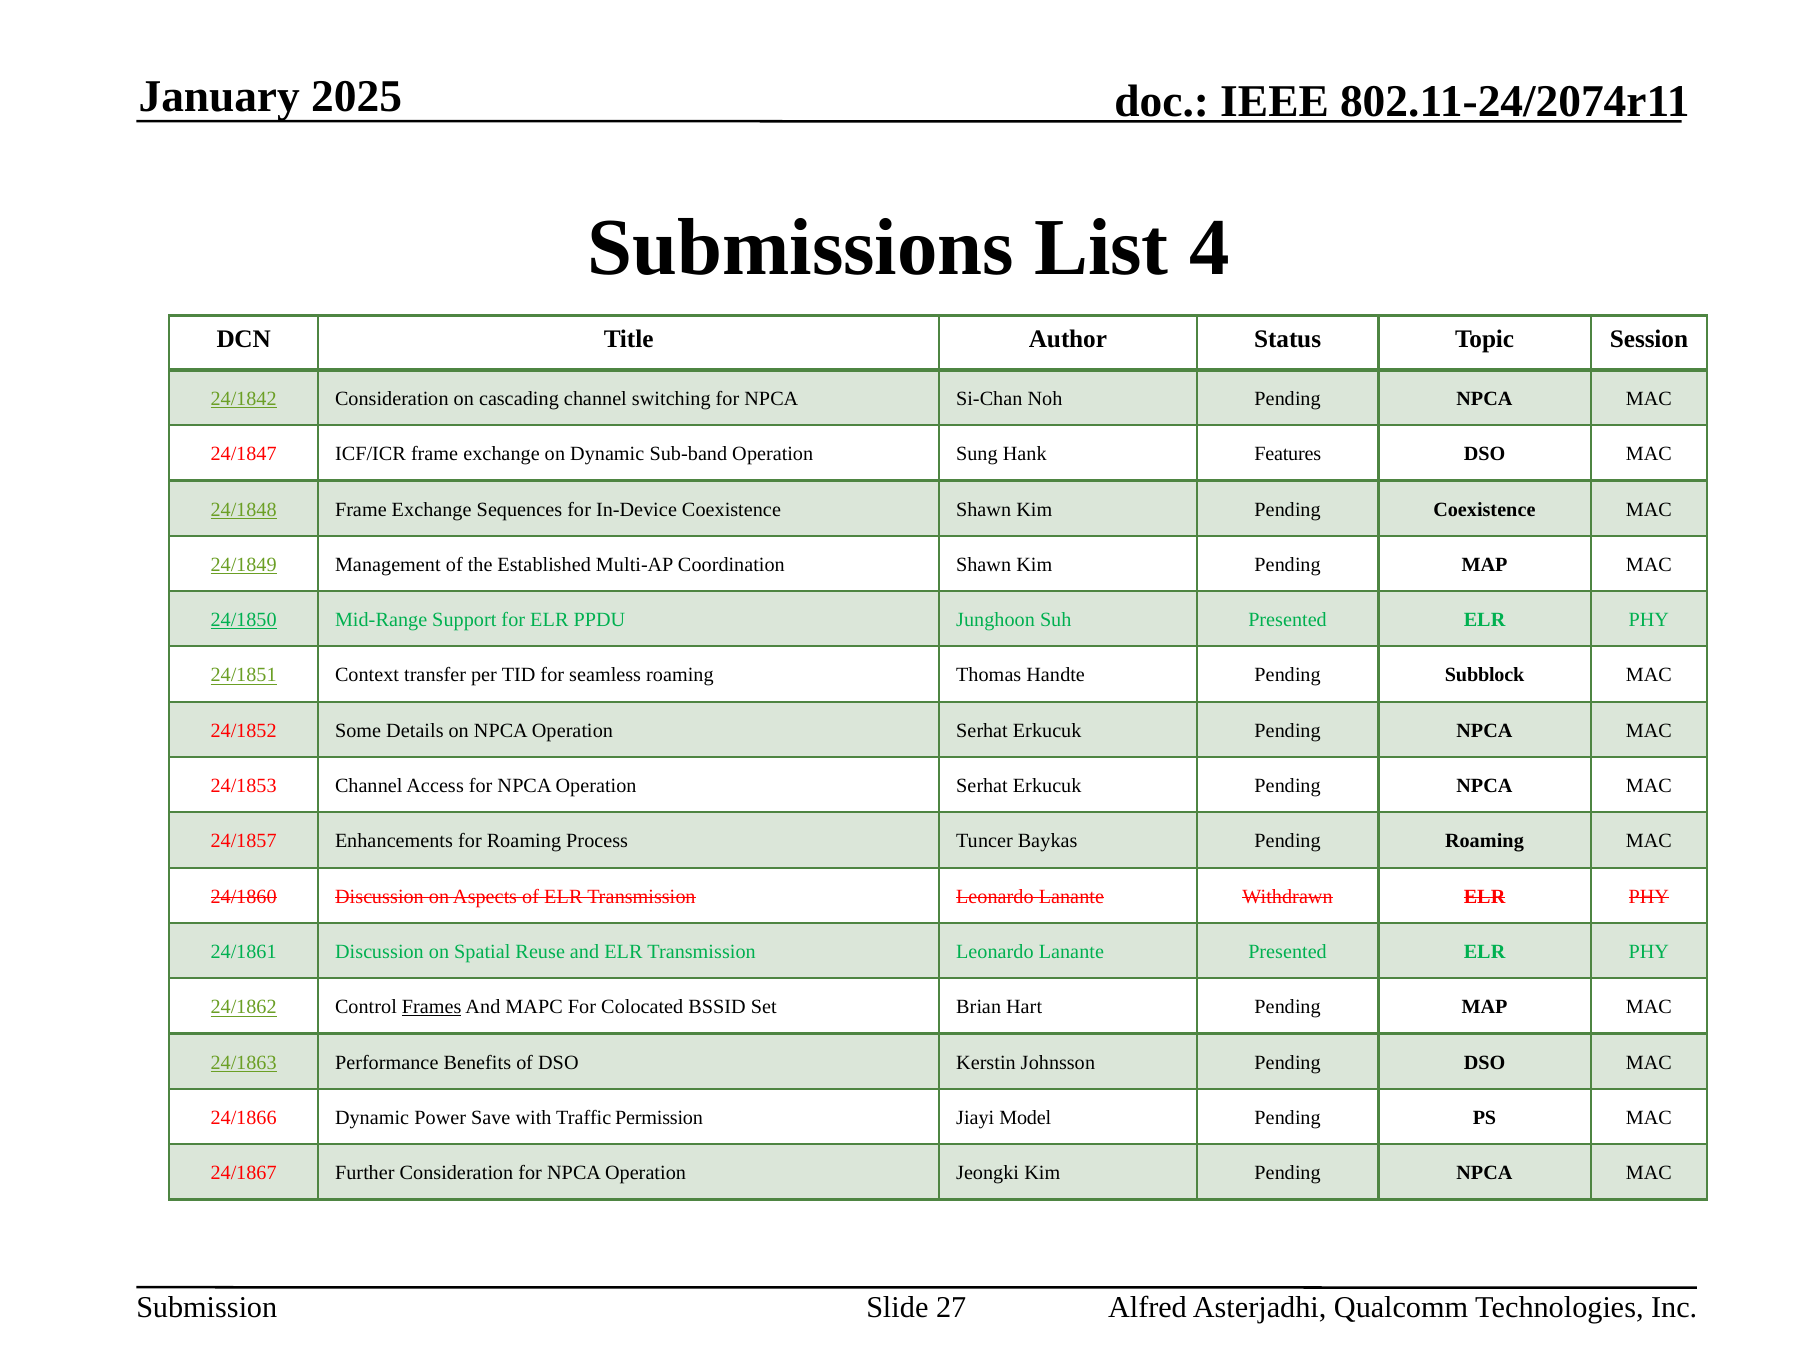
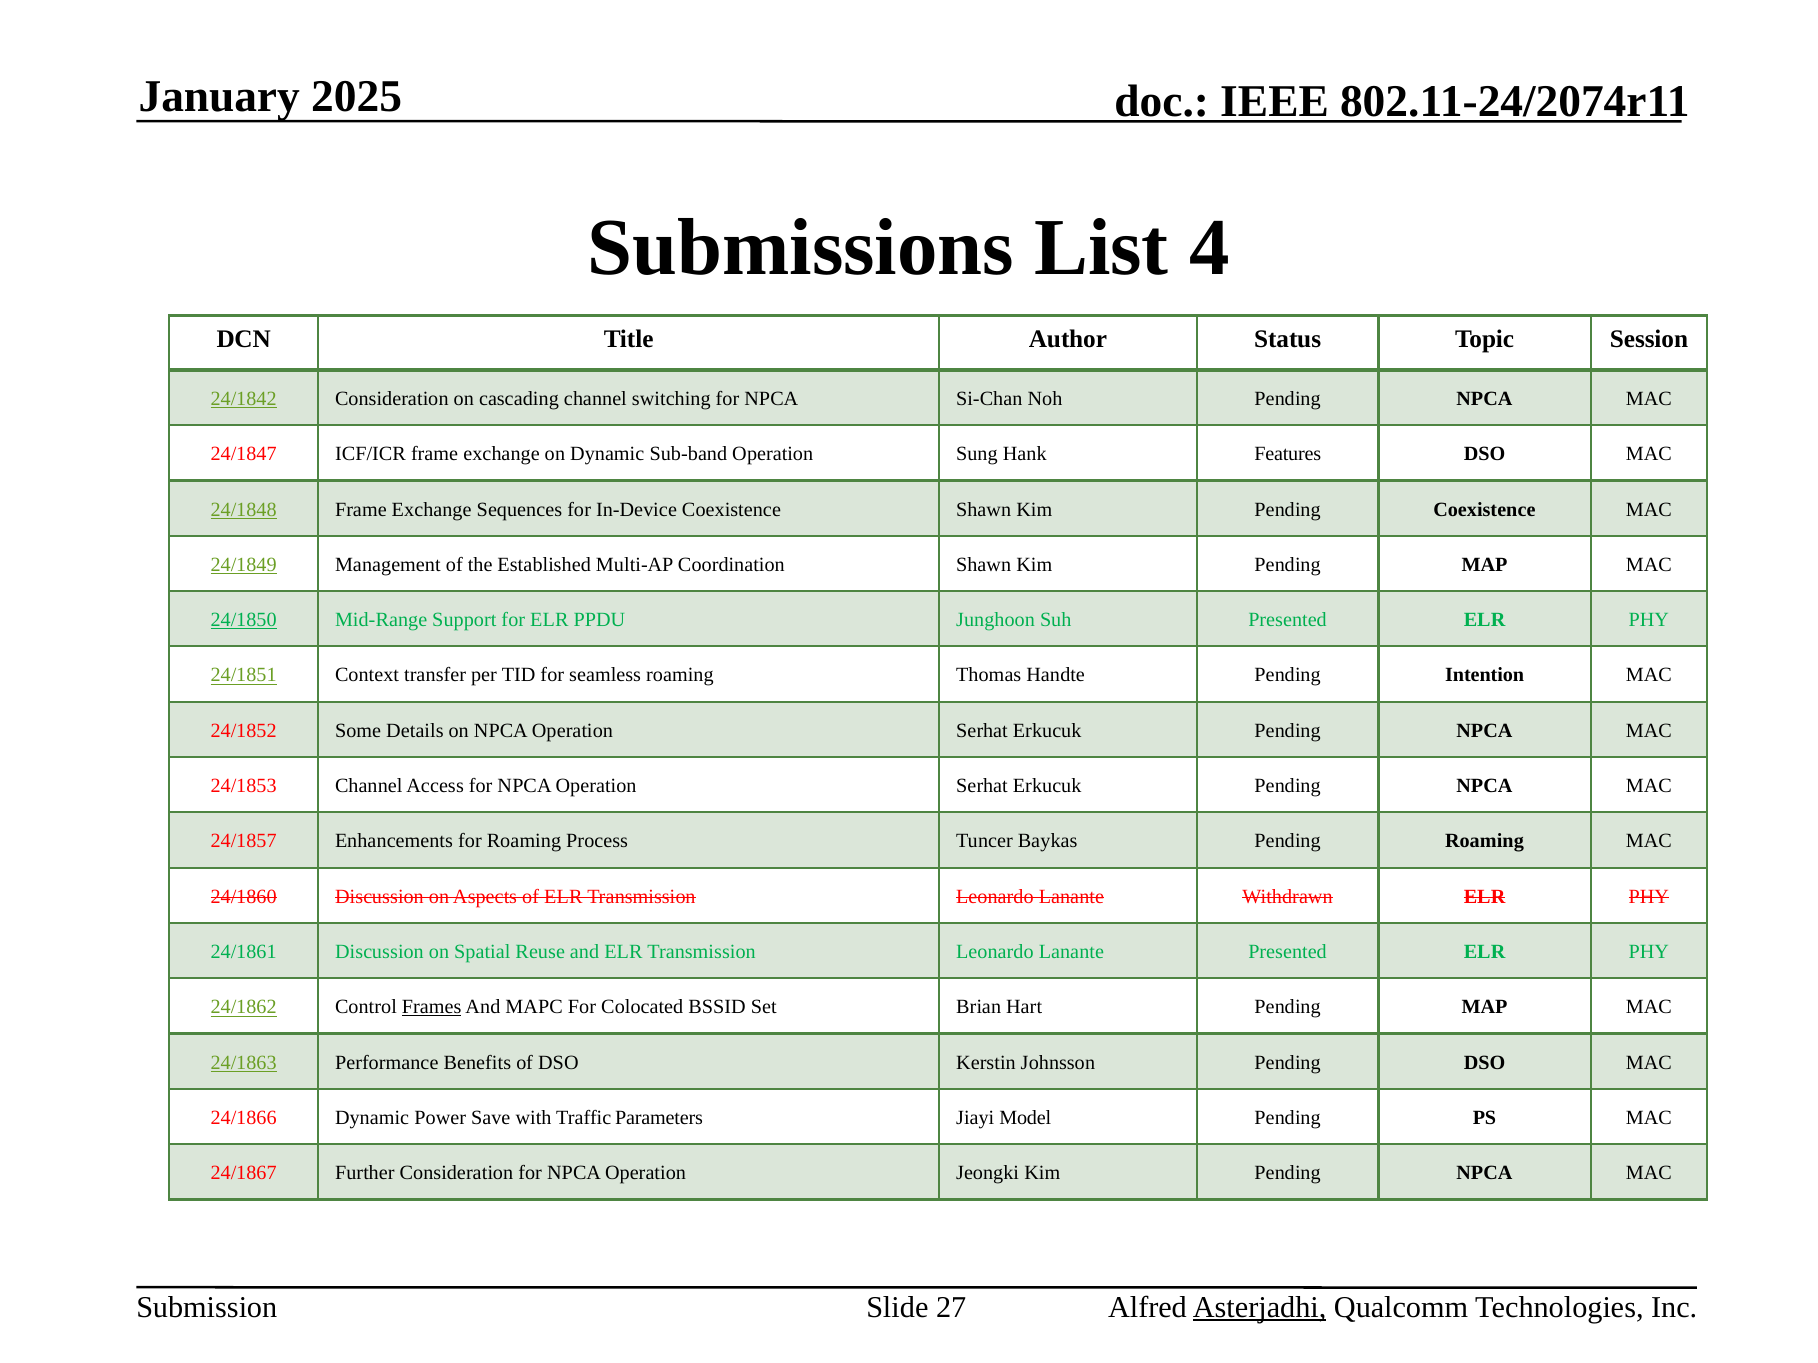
Subblock: Subblock -> Intention (1485, 676)
Permission: Permission -> Parameters (659, 1118)
Asterjadhi underline: none -> present (1260, 1308)
